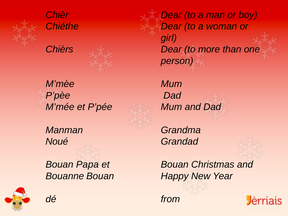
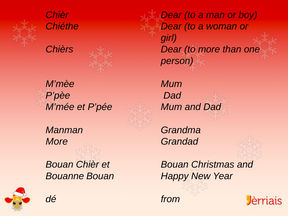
Noué: Noué -> More (57, 142)
Bouan Papa: Papa -> Chièr (87, 165)
